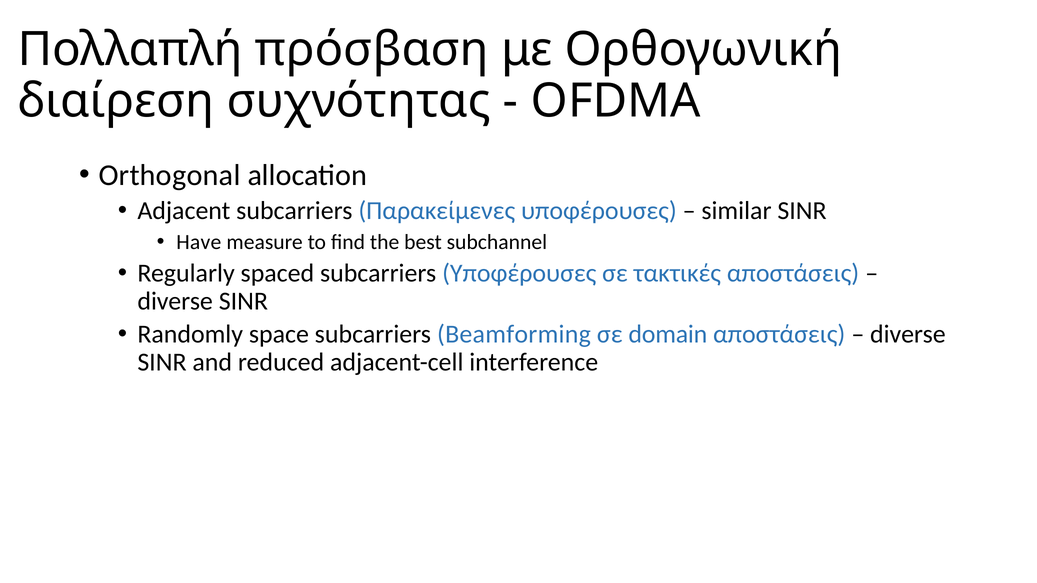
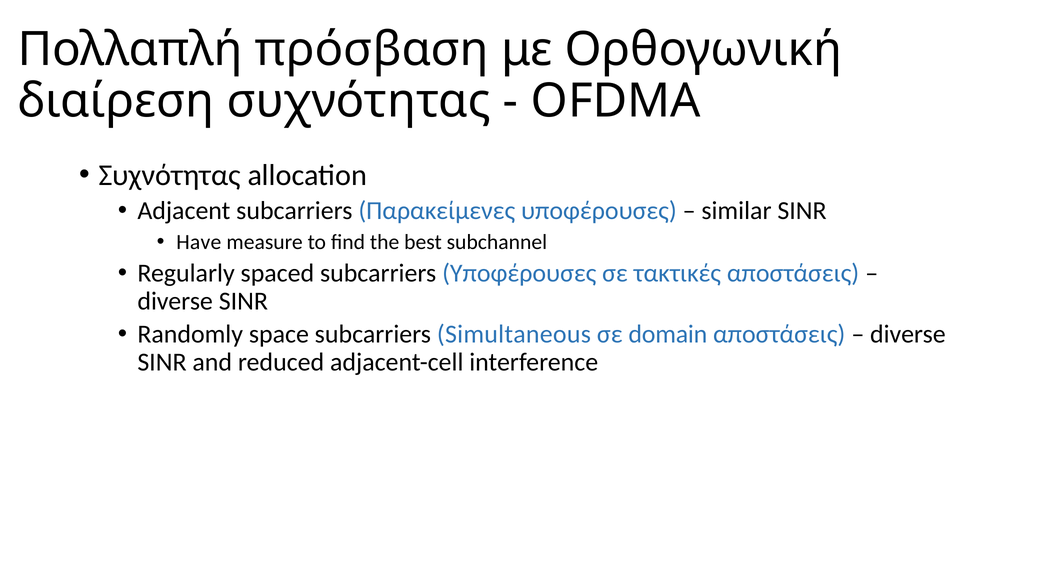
Orthogonal: Orthogonal -> Συχνότητας (170, 175)
Beamforming: Beamforming -> Simultaneous (514, 335)
